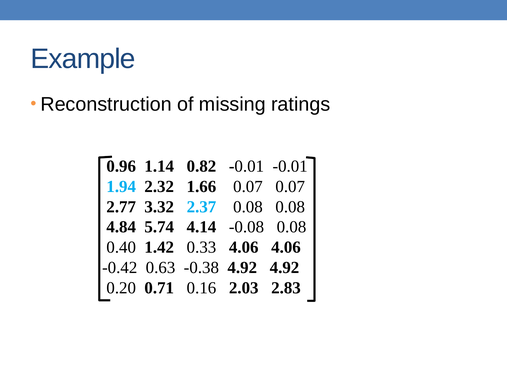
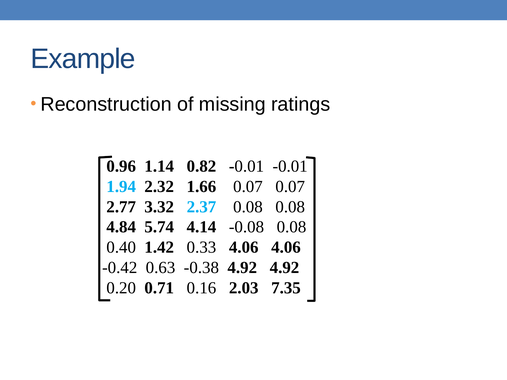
2.83: 2.83 -> 7.35 (286, 288)
